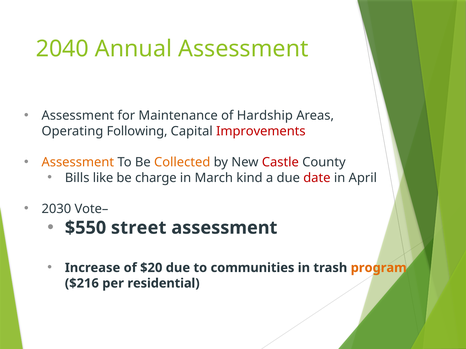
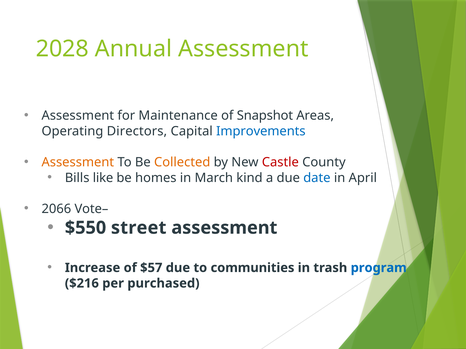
2040: 2040 -> 2028 (62, 49)
Hardship: Hardship -> Snapshot (265, 116)
Following: Following -> Directors (137, 131)
Improvements colour: red -> blue (261, 131)
charge: charge -> homes (156, 178)
date colour: red -> blue (317, 178)
2030: 2030 -> 2066 (56, 209)
$20: $20 -> $57 (151, 268)
program colour: orange -> blue (379, 268)
residential: residential -> purchased (163, 284)
